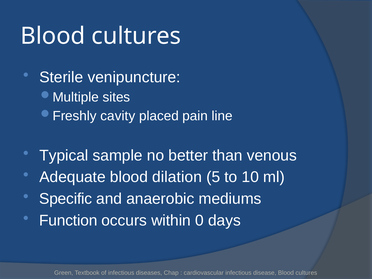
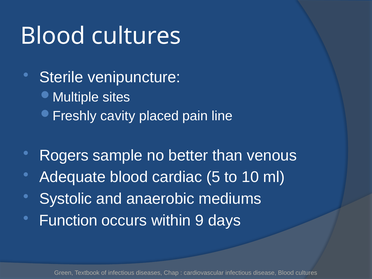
Typical: Typical -> Rogers (64, 155)
dilation: dilation -> cardiac (177, 177)
Specific: Specific -> Systolic (66, 199)
0: 0 -> 9 (199, 221)
